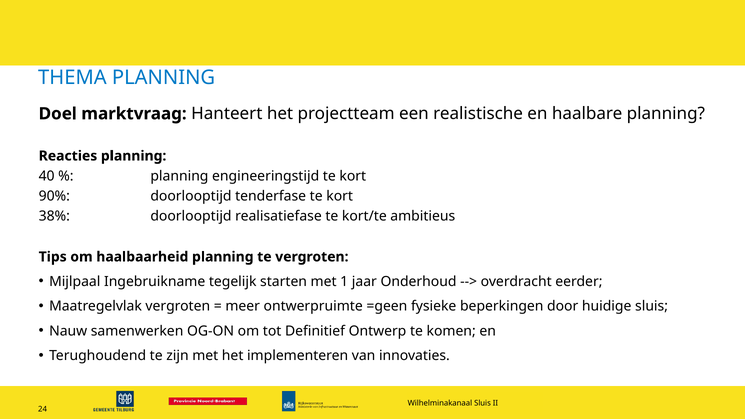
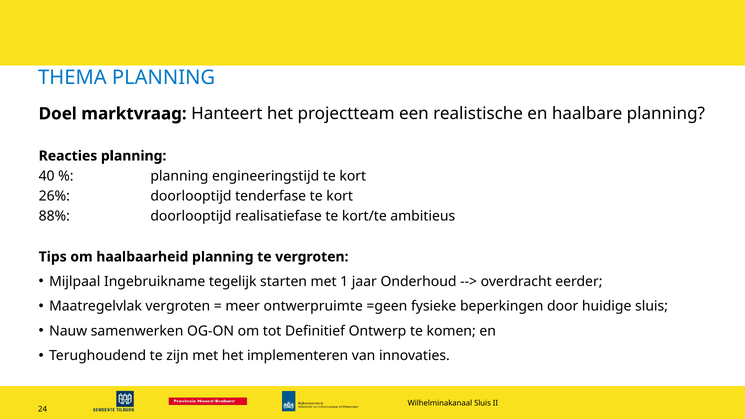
90%: 90% -> 26% (54, 196)
38%: 38% -> 88% (54, 216)
